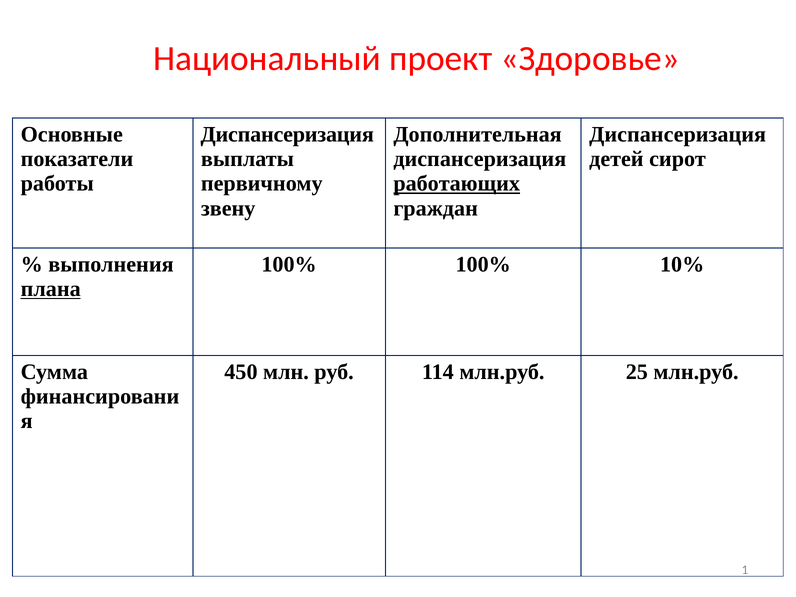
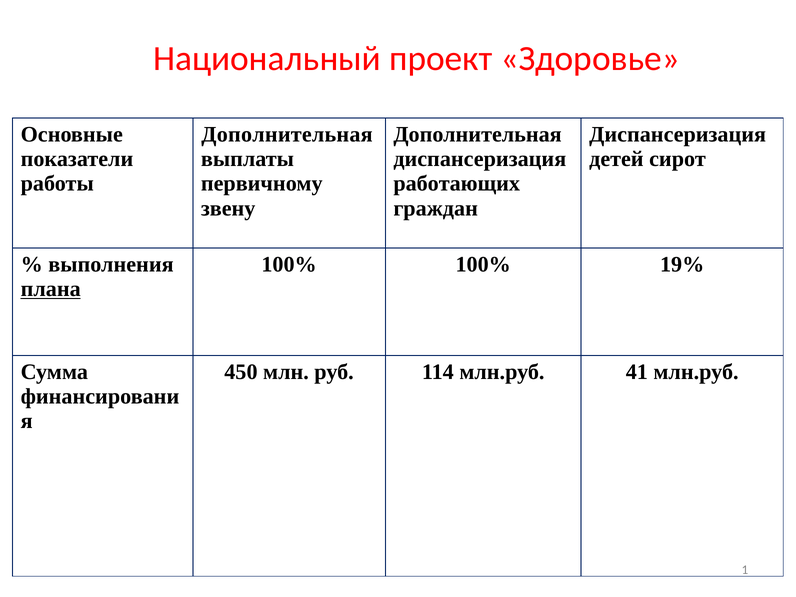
Диспансеризация: Диспансеризация -> Дополнительная (287, 135)
работающих underline: present -> none (457, 184)
10%: 10% -> 19% (682, 264)
25: 25 -> 41 (637, 372)
